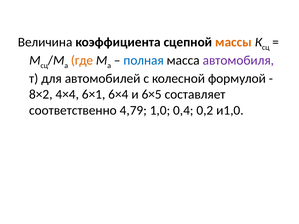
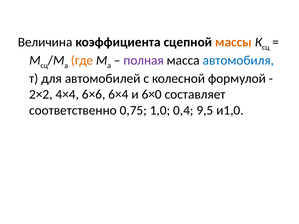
полная colour: blue -> purple (144, 60)
автомобиля colour: purple -> blue (238, 60)
8×2: 8×2 -> 2×2 (41, 94)
6×1: 6×1 -> 6×6 (94, 94)
6×5: 6×5 -> 6×0 (152, 94)
4,79: 4,79 -> 0,75 (133, 110)
0,2: 0,2 -> 9,5 (205, 110)
